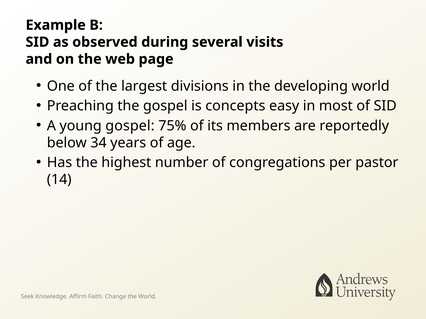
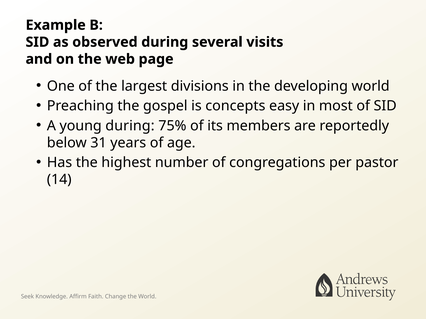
young gospel: gospel -> during (130, 126)
34: 34 -> 31 (99, 143)
